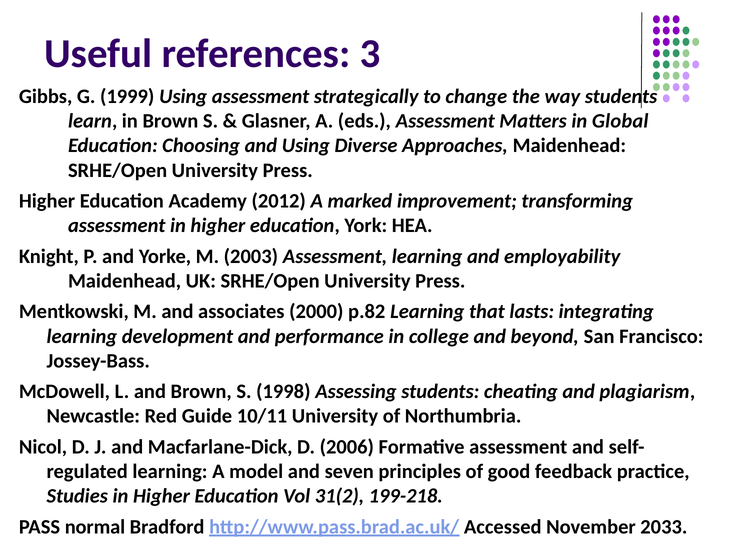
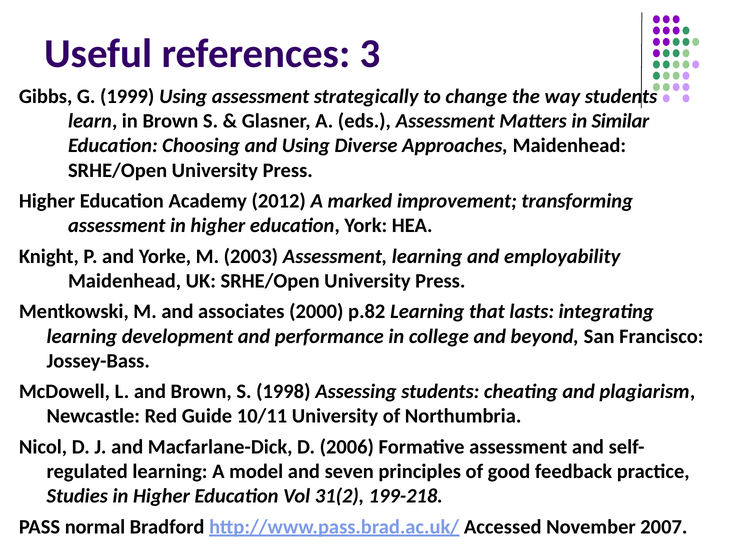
Global: Global -> Similar (620, 121)
2033: 2033 -> 2007 (664, 527)
